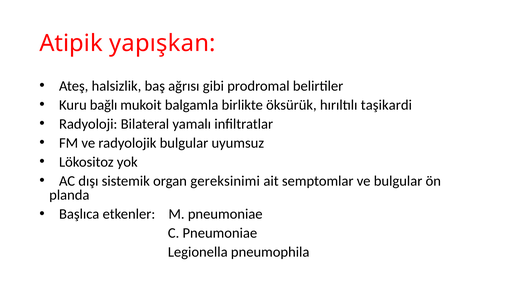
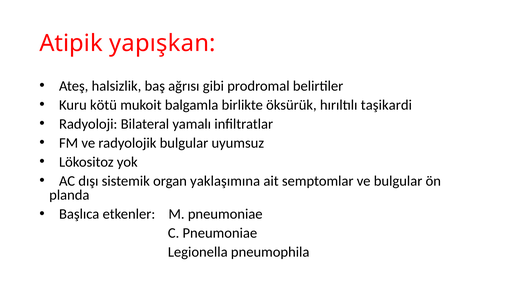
bağlı: bağlı -> kötü (104, 105)
gereksinimi: gereksinimi -> yaklaşımına (225, 181)
